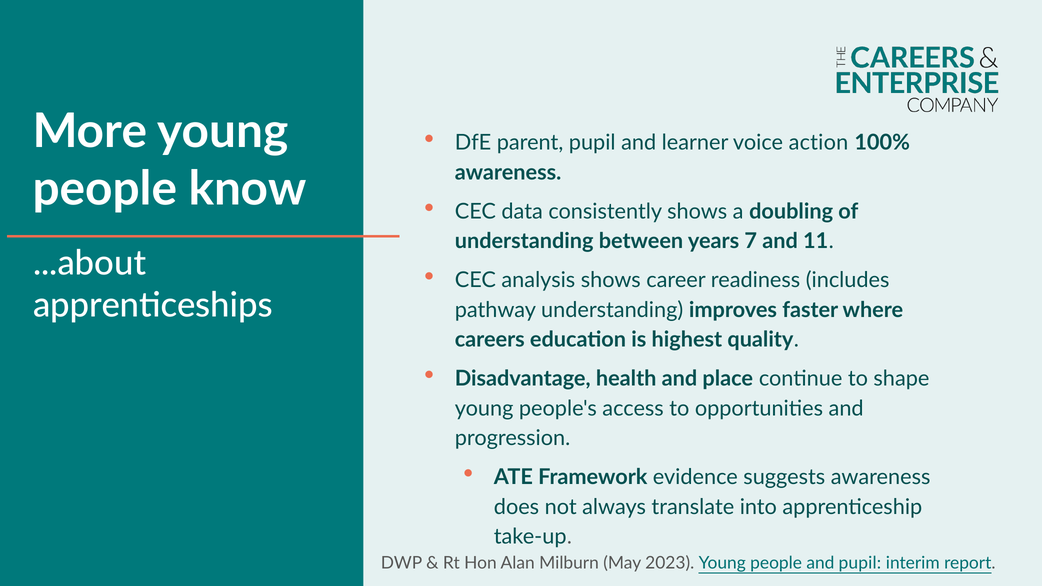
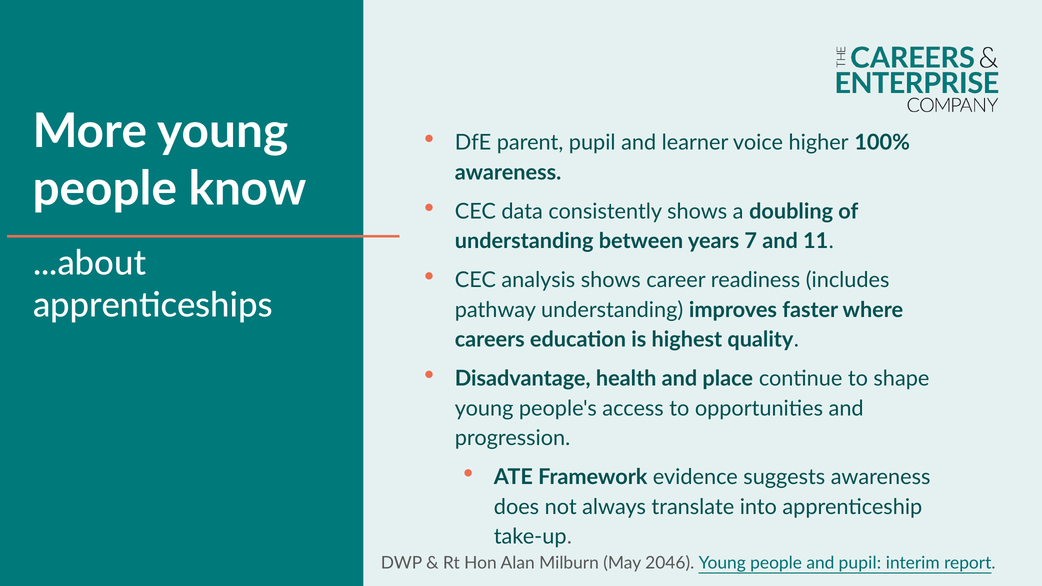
action: action -> higher (819, 143)
2023: 2023 -> 2046 (670, 563)
